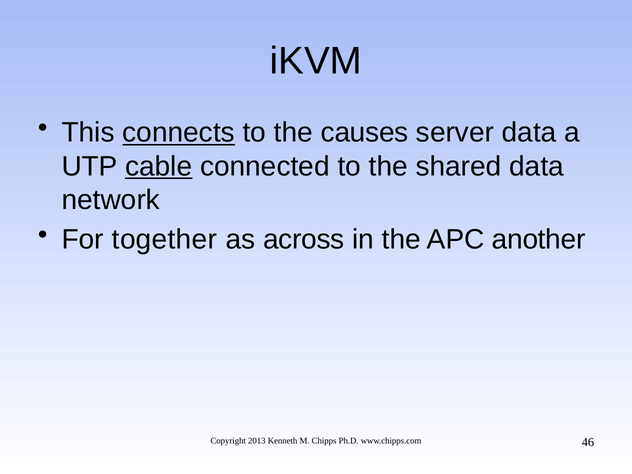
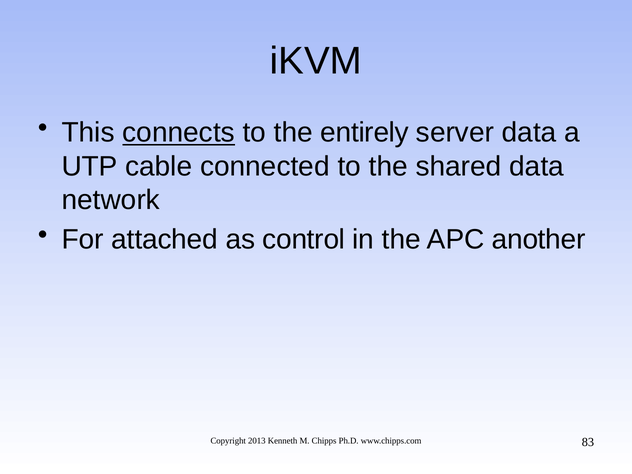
causes: causes -> entirely (365, 133)
cable underline: present -> none (159, 166)
together: together -> attached (165, 239)
across: across -> control (304, 239)
46: 46 -> 83 (588, 442)
